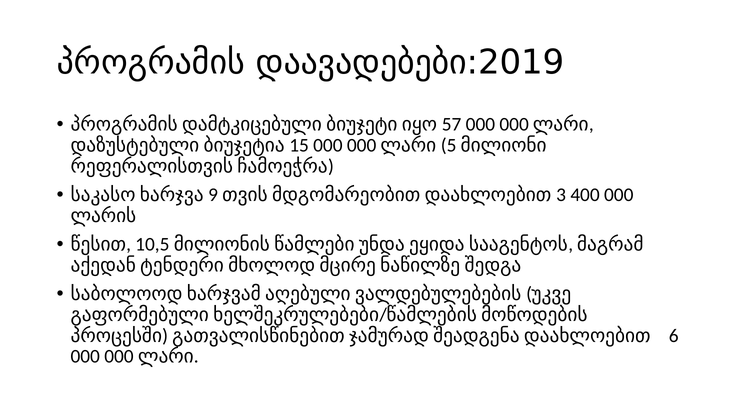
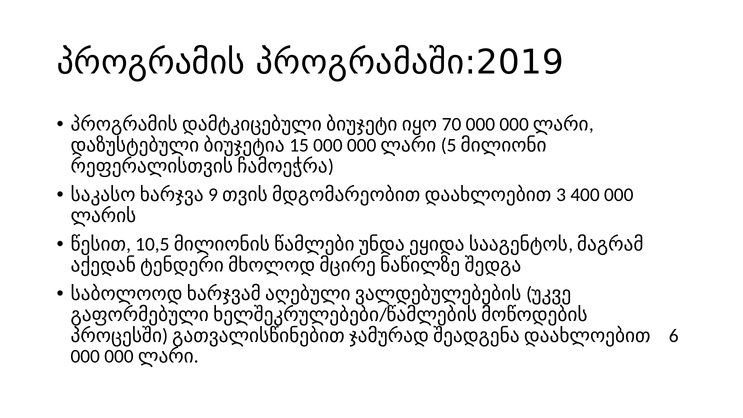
დაავადებები:2019: დაავადებები:2019 -> პროგრამაში:2019 (410, 62)
57: 57 -> 70 (452, 124)
